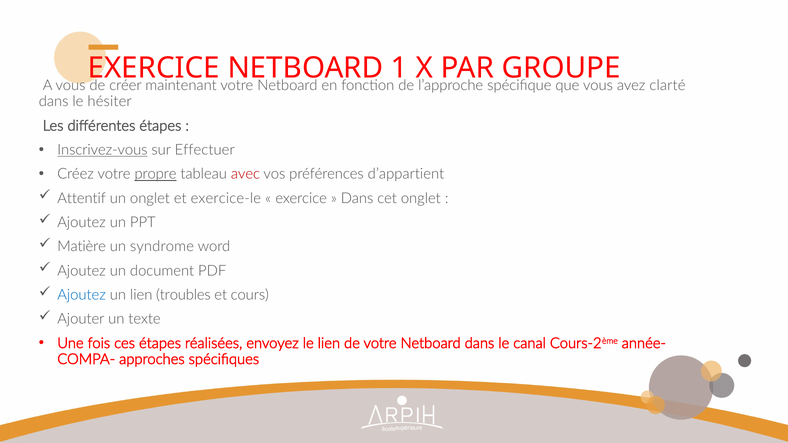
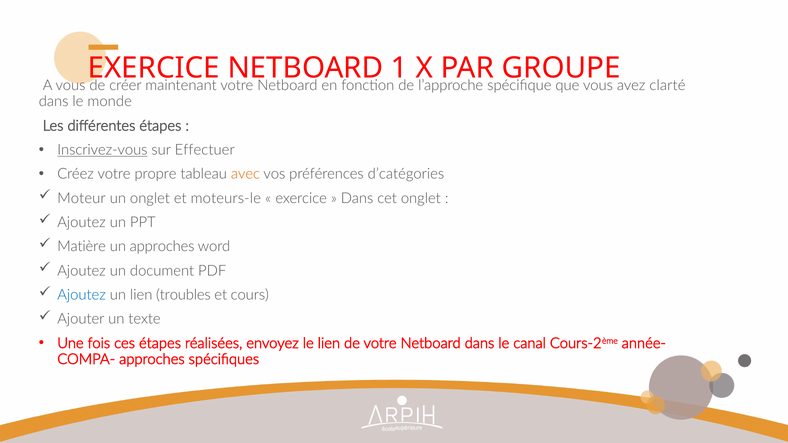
hésiter: hésiter -> monde (110, 102)
propre underline: present -> none (156, 174)
avec colour: red -> orange (245, 174)
d’appartient: d’appartient -> d’catégories (406, 174)
Attentif: Attentif -> Moteur (81, 198)
exercice-le: exercice-le -> moteurs-le (226, 198)
un syndrome: syndrome -> approches (162, 247)
